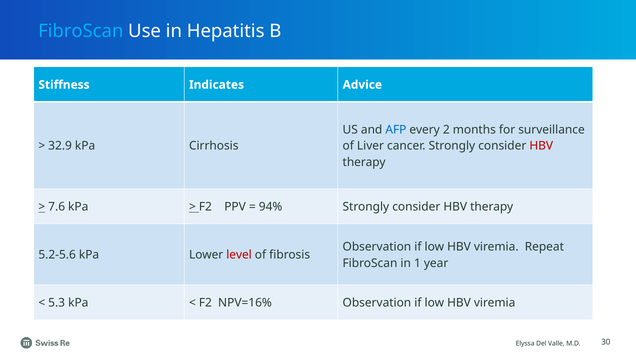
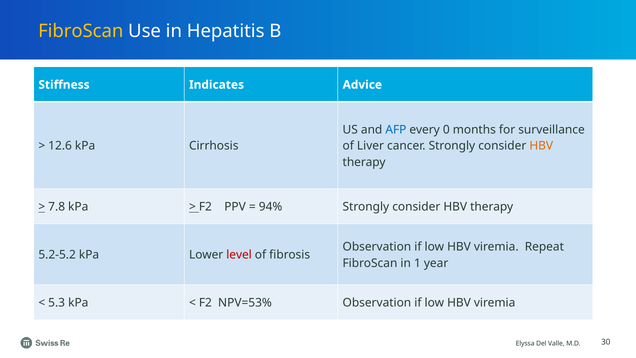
FibroScan colour: light blue -> yellow (81, 31)
2: 2 -> 0 (446, 130)
32.9: 32.9 -> 12.6 (60, 146)
HBV colour: red -> orange (541, 146)
7.6: 7.6 -> 7.8 (57, 207)
5.2-5.6: 5.2-5.6 -> 5.2-5.2 (57, 255)
NPV=16%: NPV=16% -> NPV=53% (245, 303)
